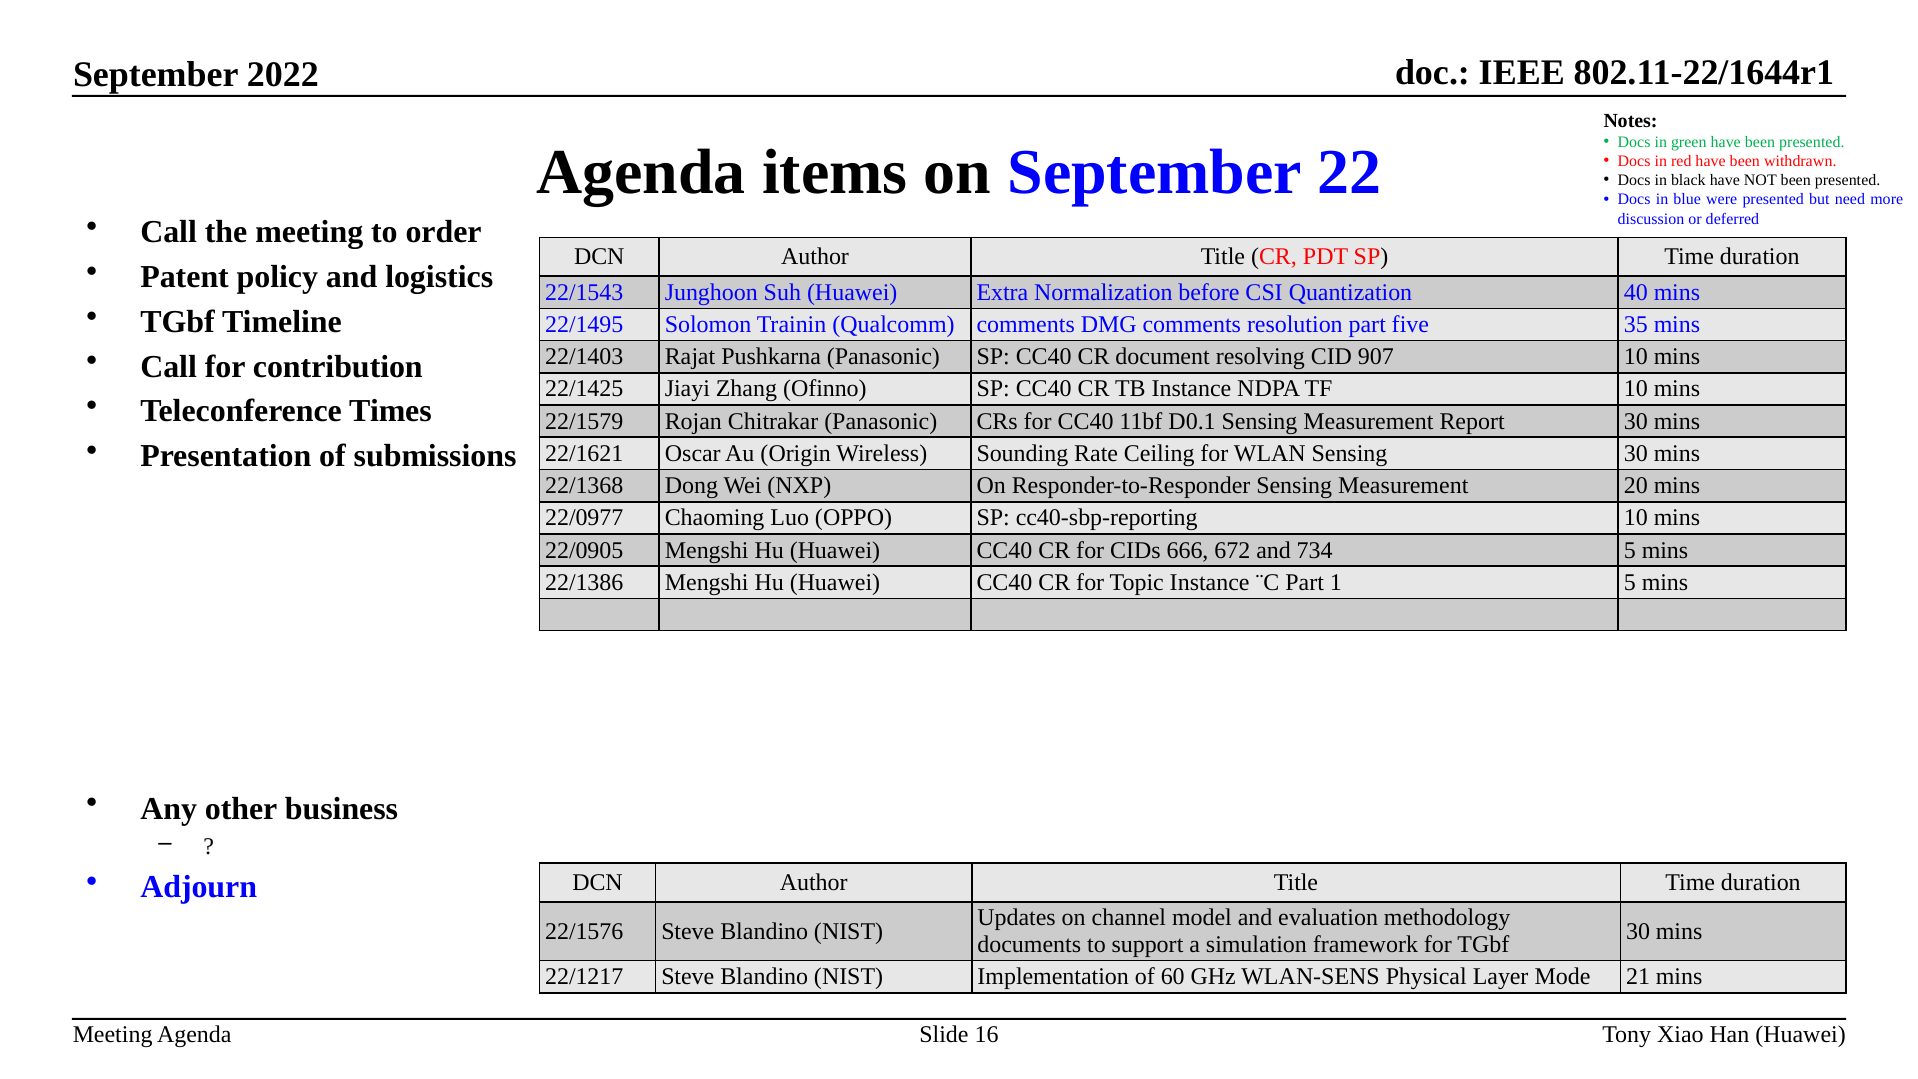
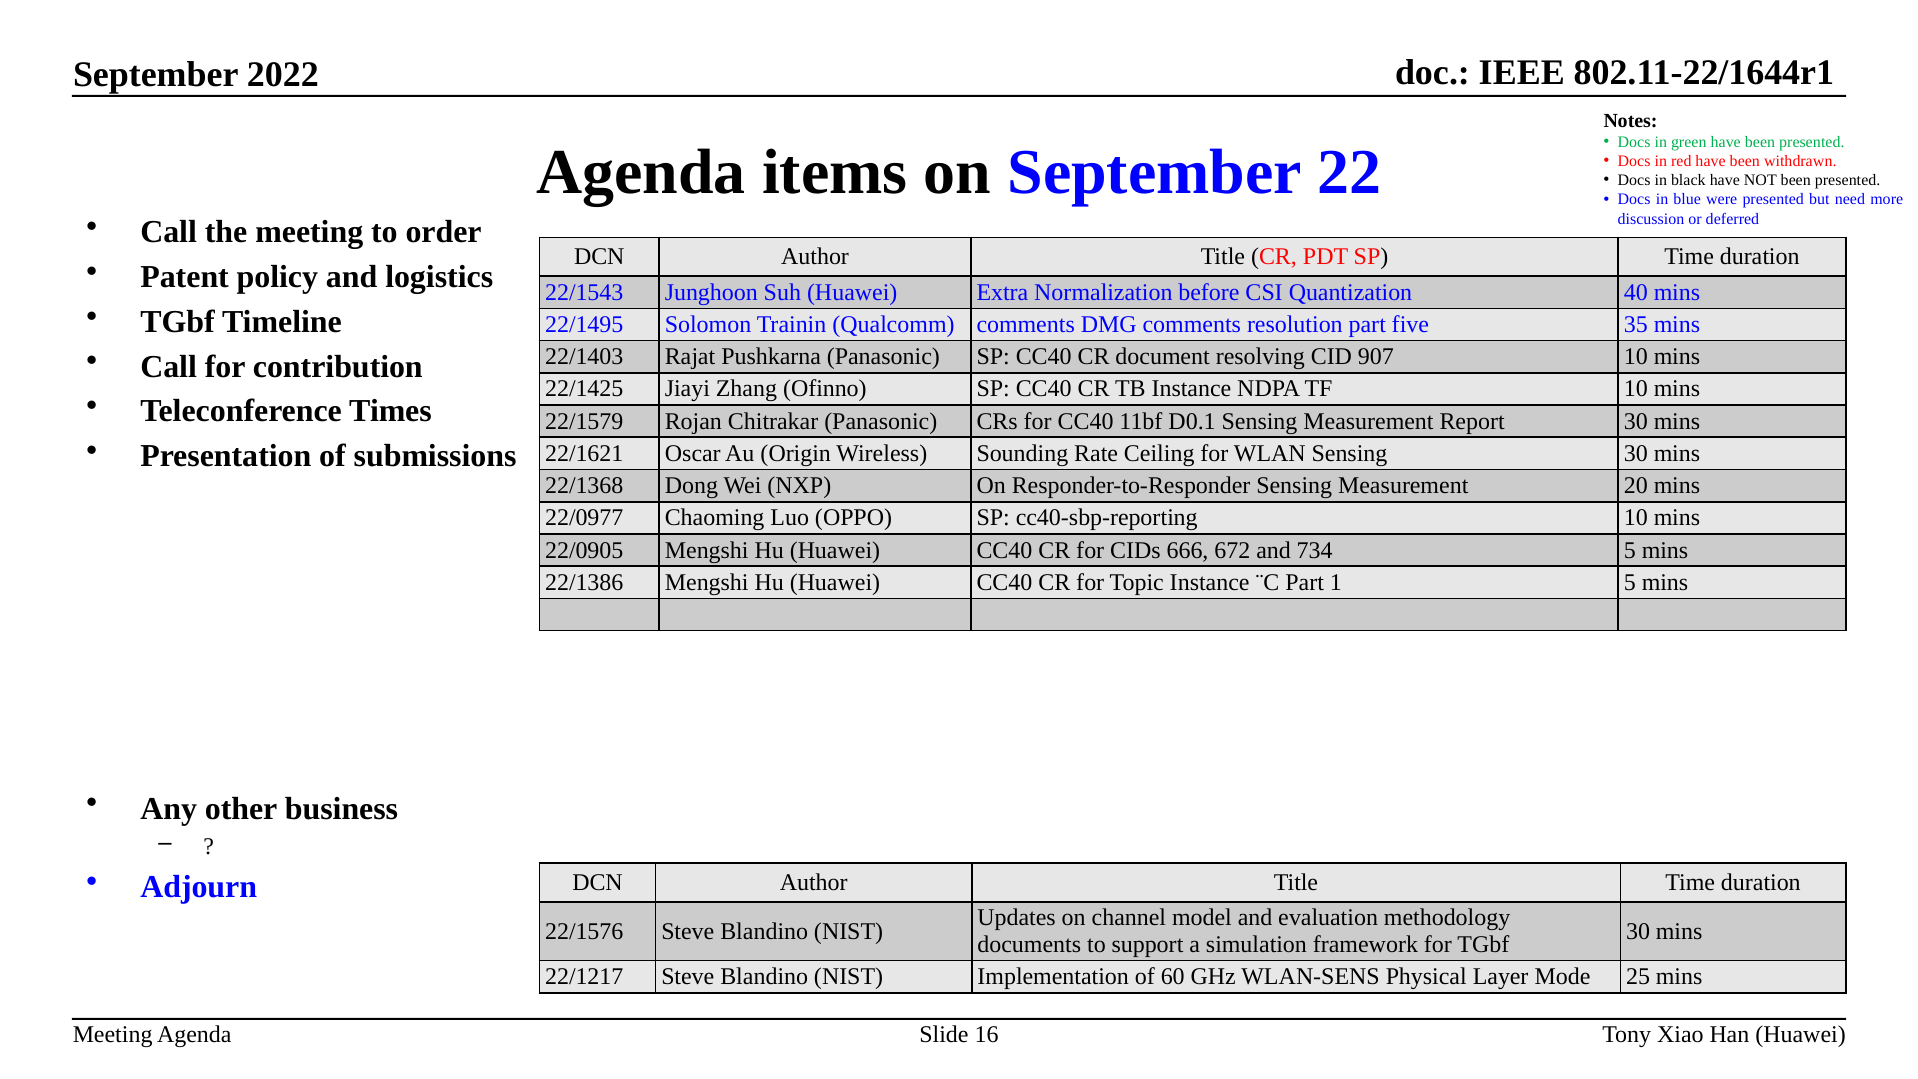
21: 21 -> 25 (1638, 977)
